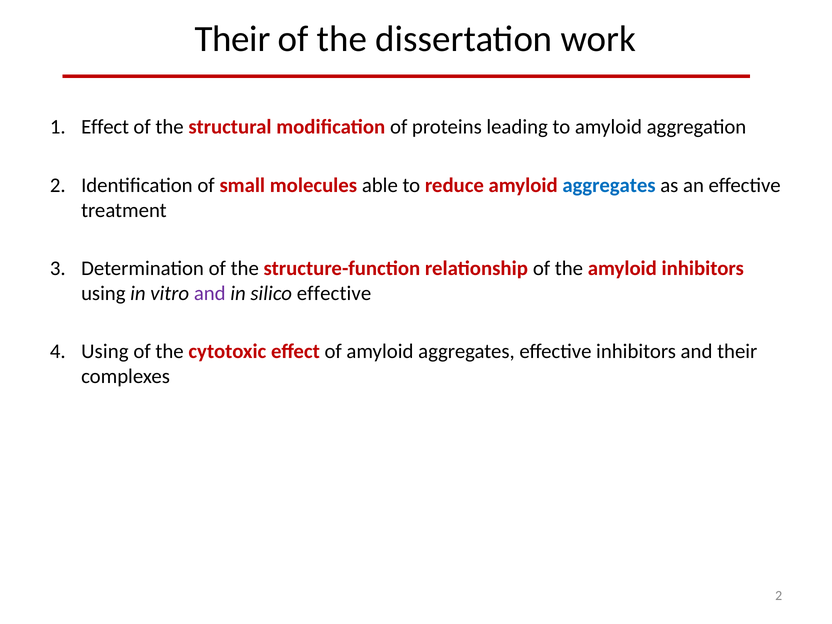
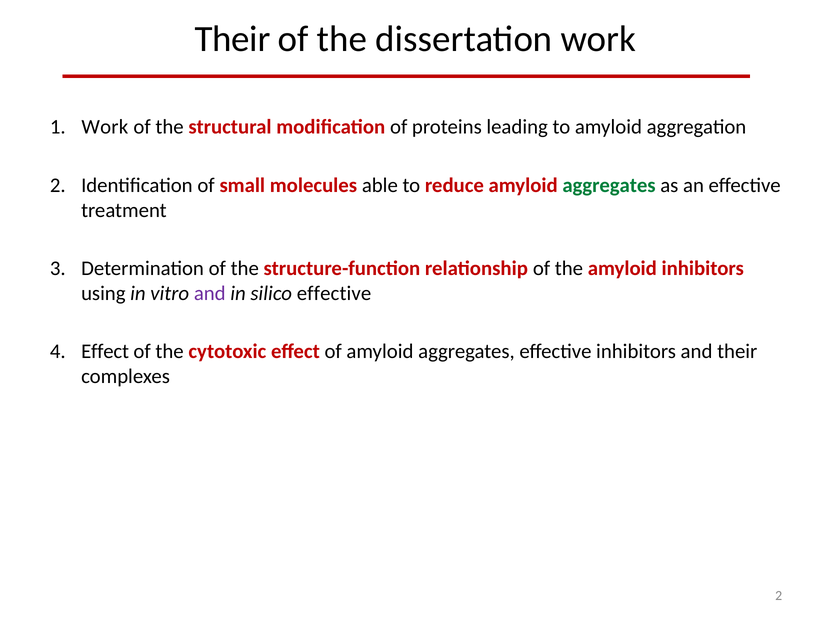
Effect: Effect -> Work (105, 127)
aggregates colour: blue -> green (609, 185)
Using: Using -> Effect (105, 352)
